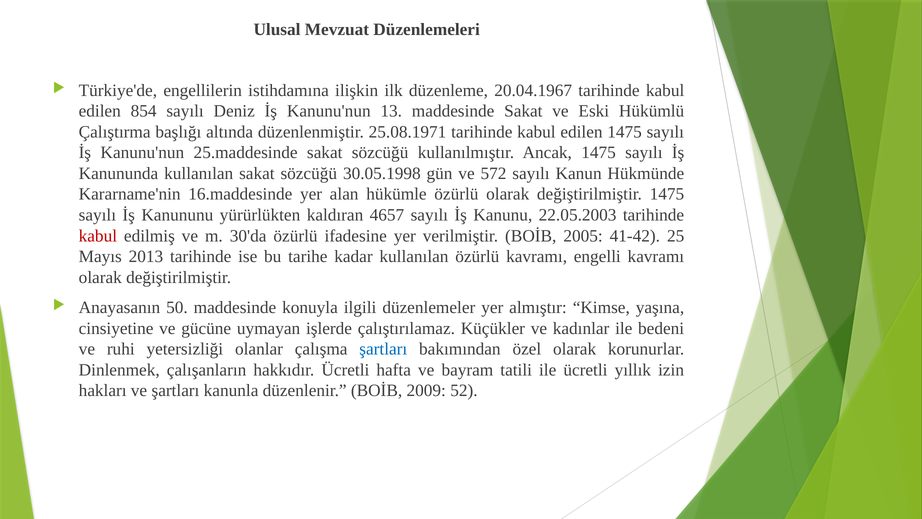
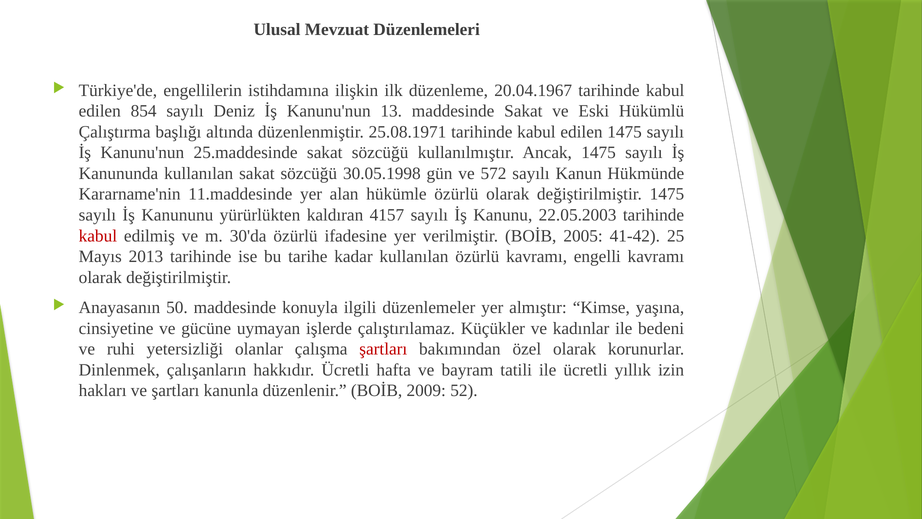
16.maddesinde: 16.maddesinde -> 11.maddesinde (240, 194)
4657: 4657 -> 4157 (387, 215)
şartları colour: blue -> red (383, 349)
